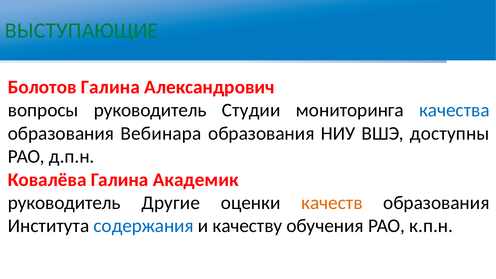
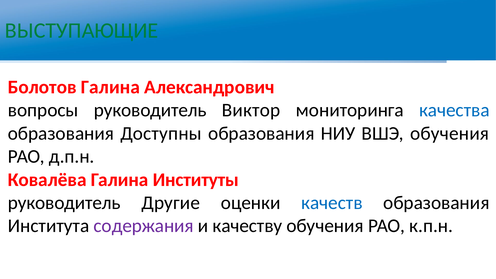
Студии: Студии -> Виктор (251, 110)
Вебинара: Вебинара -> Доступны (161, 133)
ВШЭ доступны: доступны -> обучения (450, 133)
Академик: Академик -> Институты (196, 180)
качеств colour: orange -> blue (332, 203)
содержания colour: blue -> purple (144, 226)
